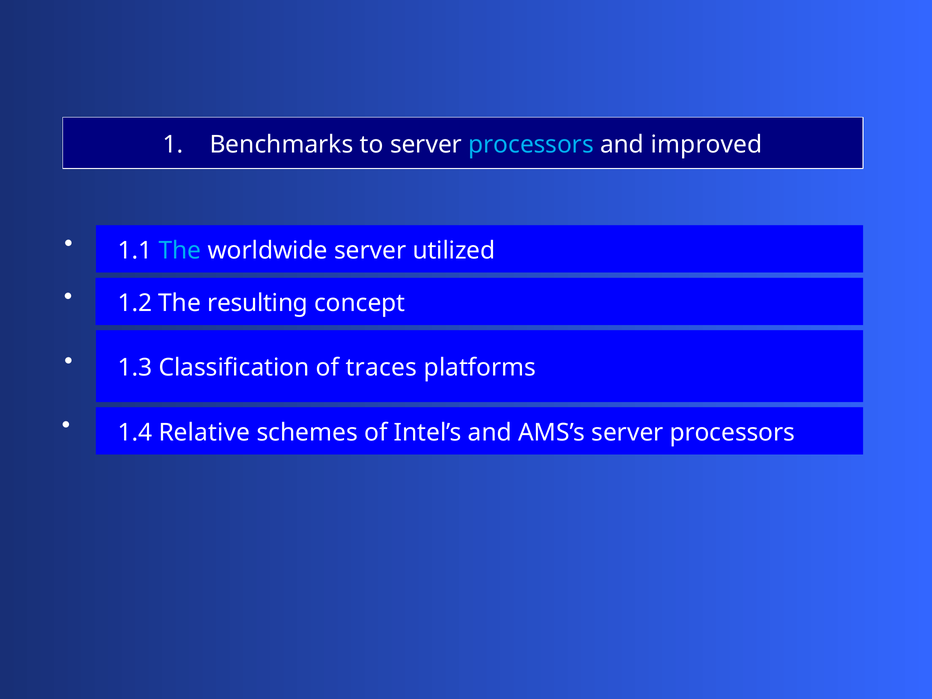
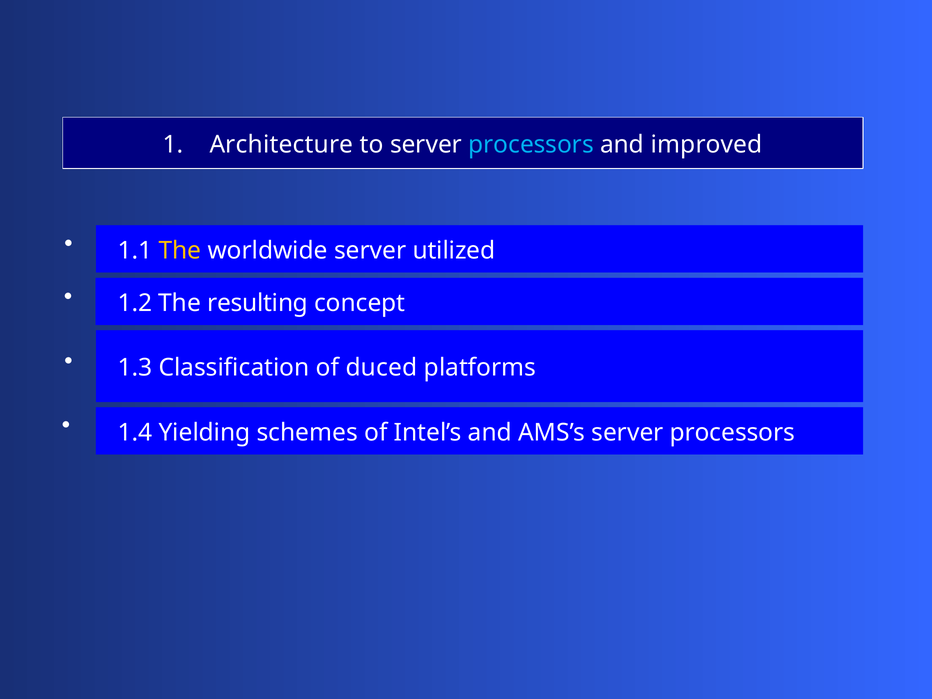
Benchmarks: Benchmarks -> Architecture (281, 145)
The colour: light blue -> yellow (180, 250)
traces: traces -> duced (381, 368)
Relative: Relative -> Yielding (204, 432)
